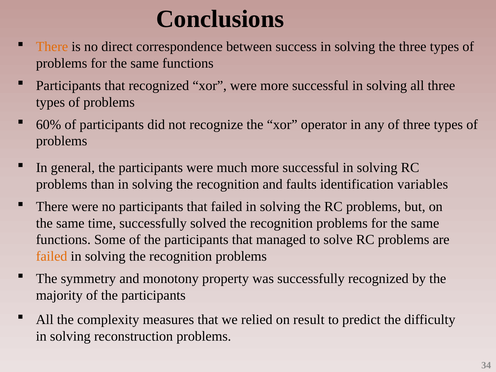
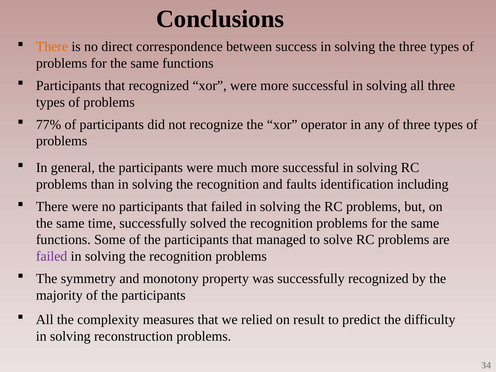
60%: 60% -> 77% (49, 125)
variables: variables -> including (423, 184)
failed colour: orange -> purple (52, 256)
